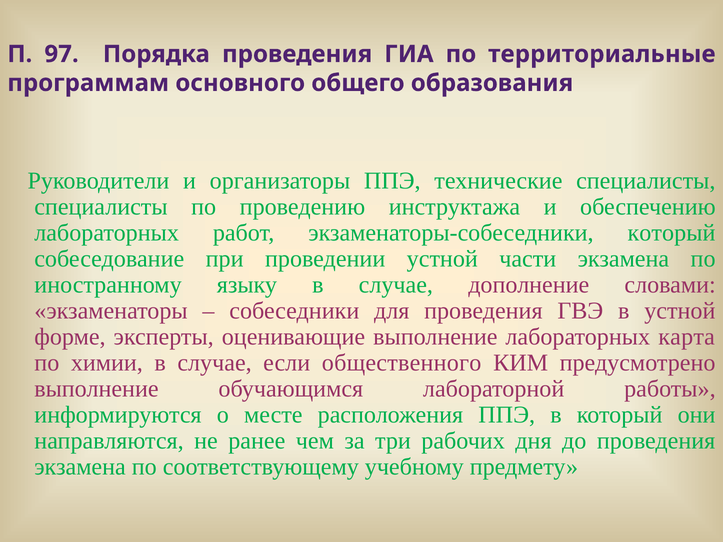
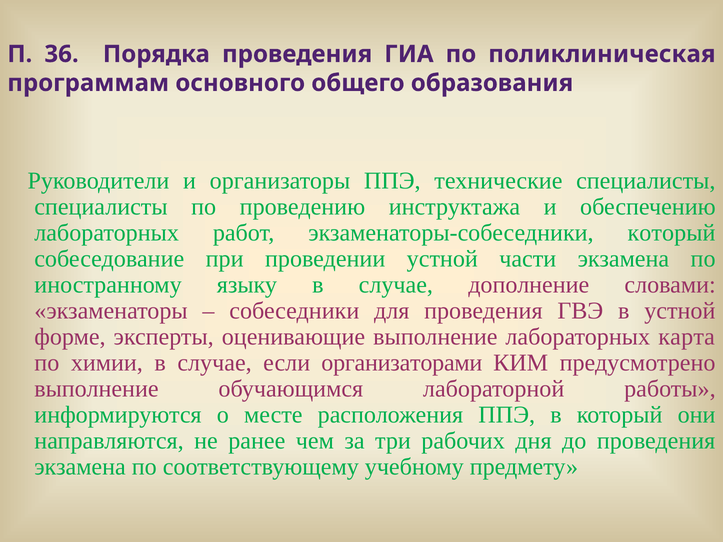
97: 97 -> 36 (62, 54)
территориальные: территориальные -> поликлиническая (602, 54)
общественного: общественного -> организаторами (402, 363)
